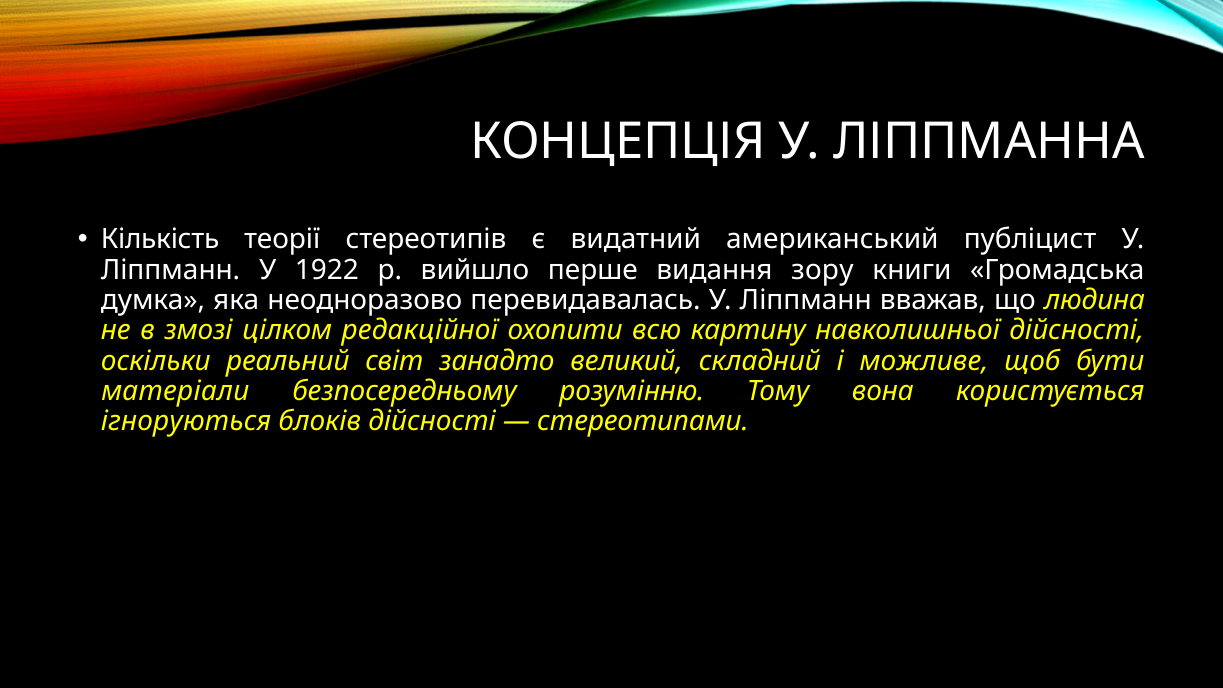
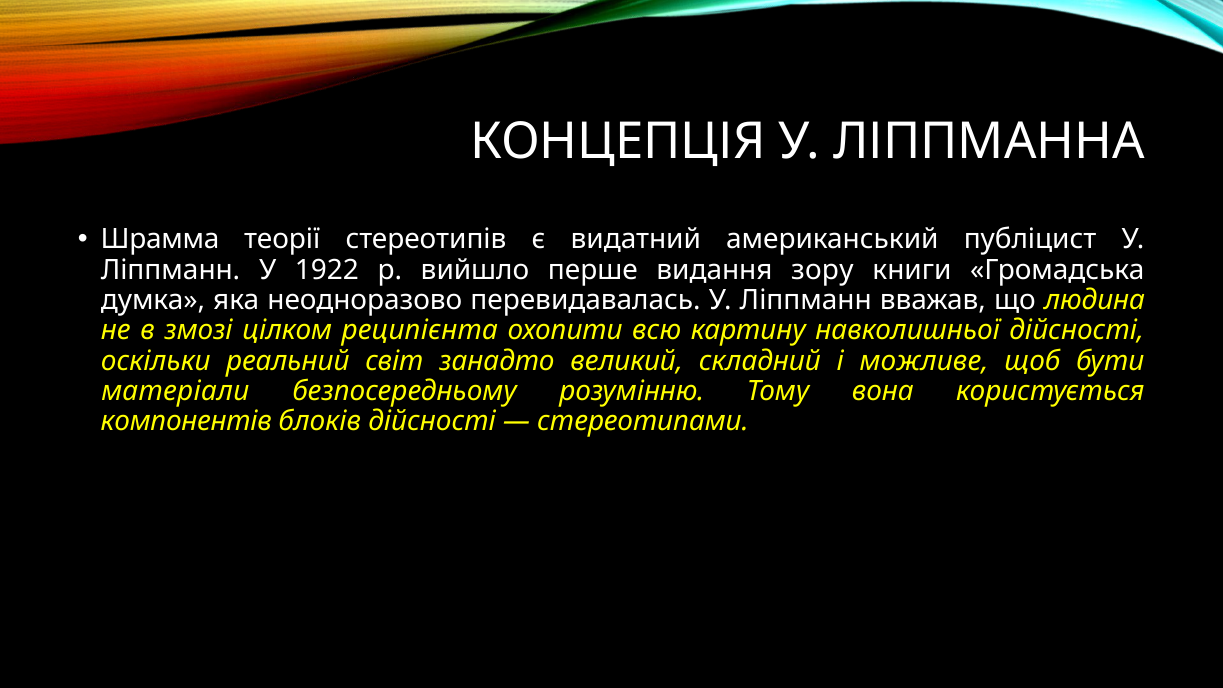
Кількість: Кількість -> Шрамма (160, 240)
редакційної: редакційної -> реципієнта (420, 330)
ігноруються: ігноруються -> компонентів (186, 421)
